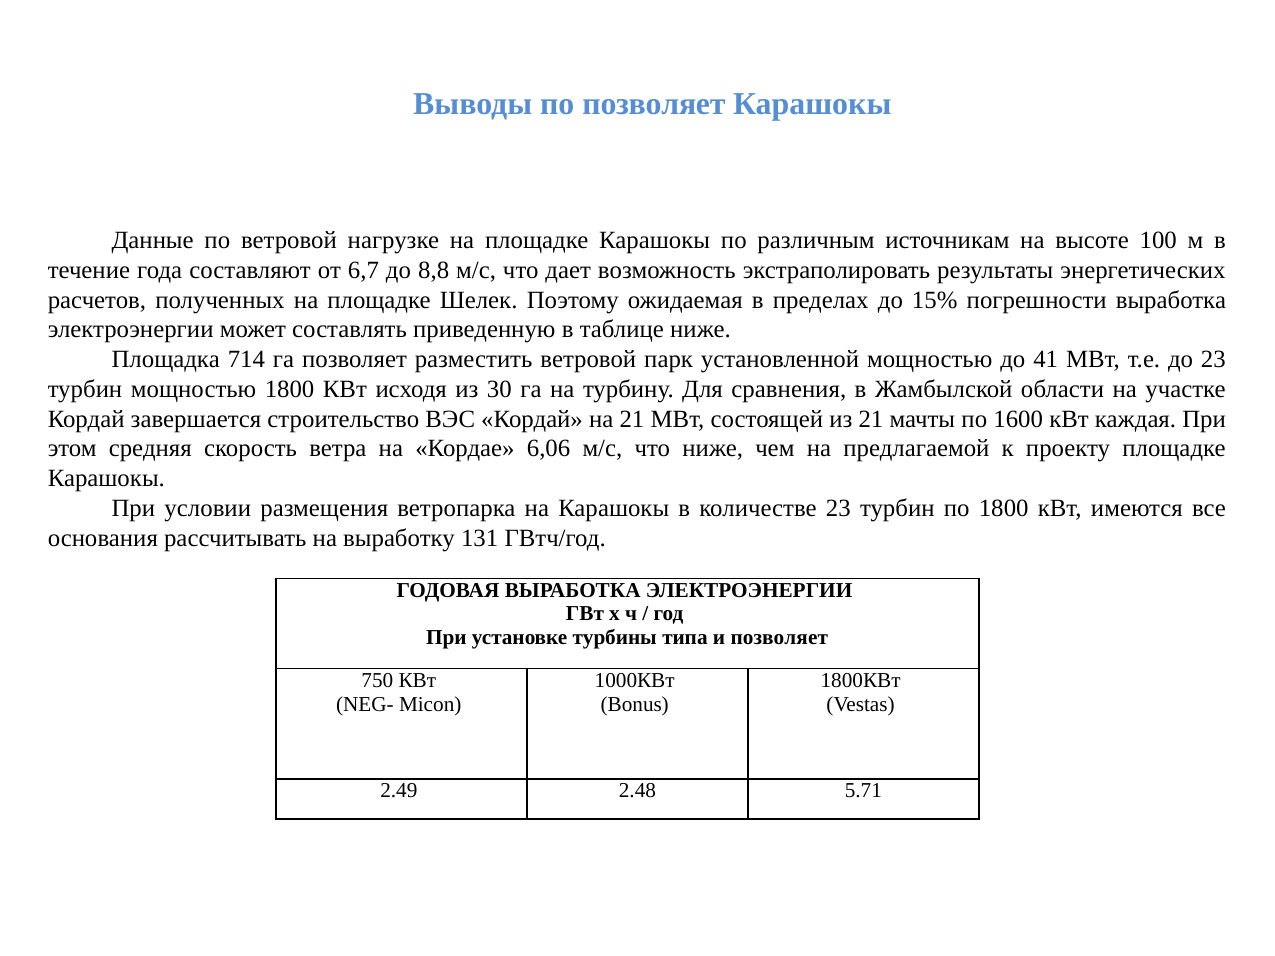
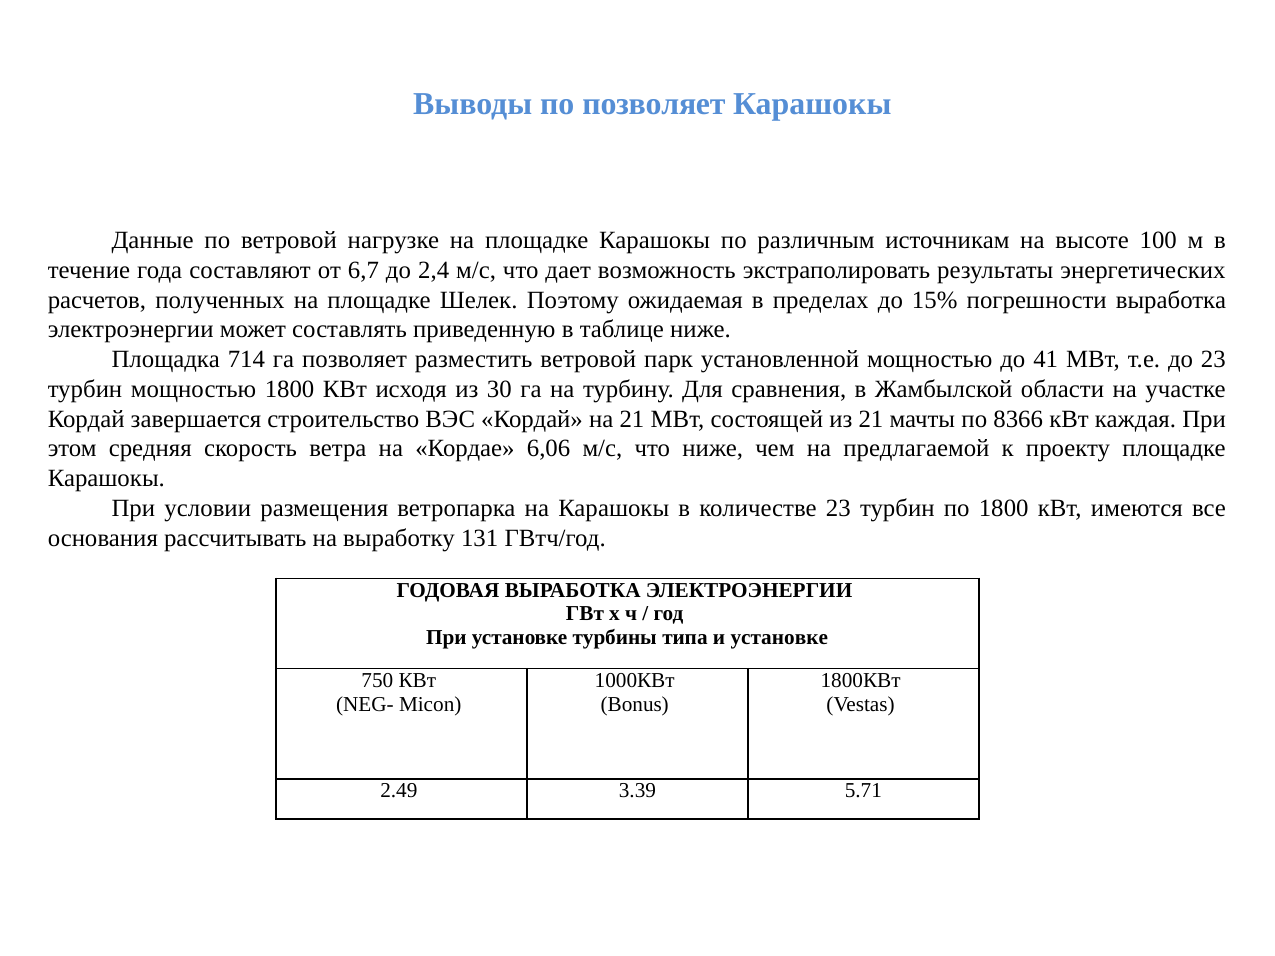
8,8: 8,8 -> 2,4 (434, 270)
1600: 1600 -> 8366 (1018, 419)
и позволяет: позволяет -> установке (779, 638)
2.48: 2.48 -> 3.39 (637, 791)
